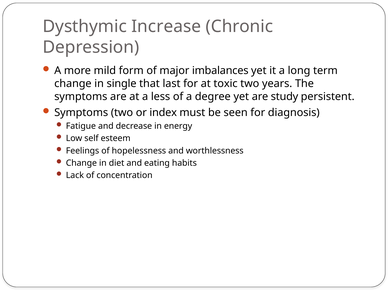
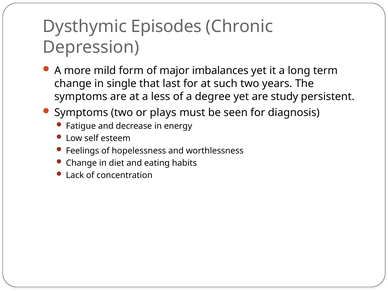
Increase: Increase -> Episodes (166, 26)
toxic: toxic -> such (226, 84)
index: index -> plays (163, 113)
